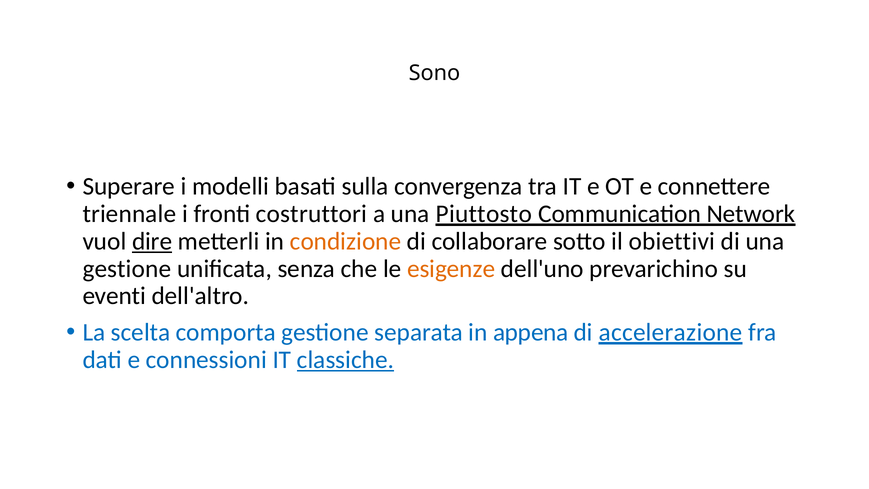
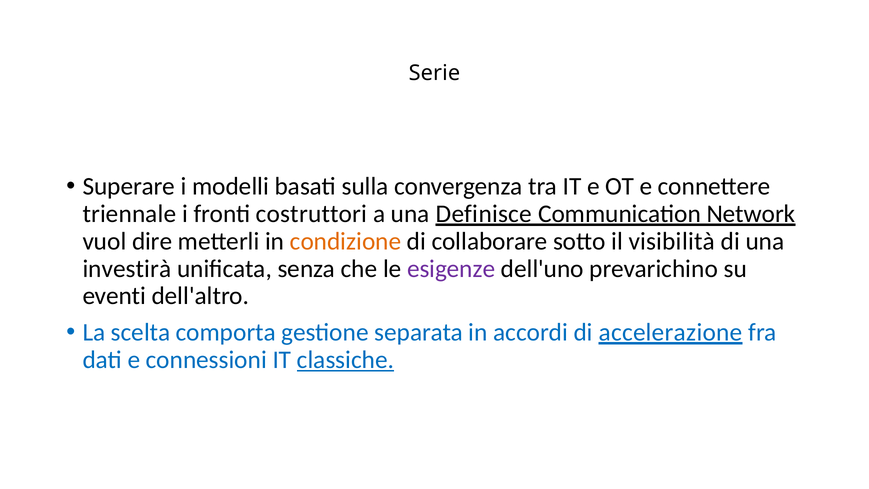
Sono: Sono -> Serie (434, 73)
Piuttosto: Piuttosto -> Definisce (484, 214)
dire underline: present -> none (152, 241)
obiettivi: obiettivi -> visibilità (672, 241)
gestione: gestione -> investirà (127, 269)
esigenze colour: orange -> purple (451, 269)
appena: appena -> accordi (531, 332)
